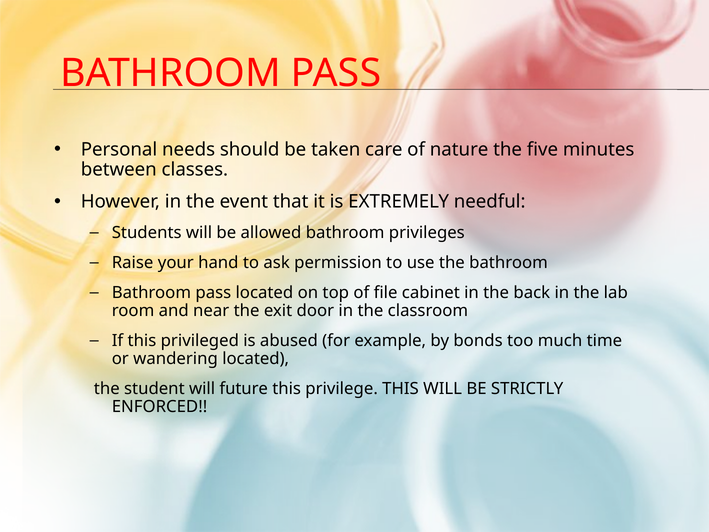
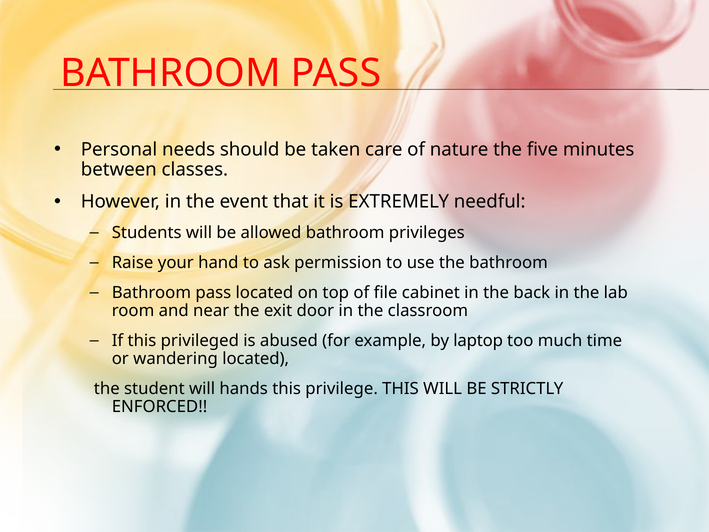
bonds: bonds -> laptop (478, 340)
future: future -> hands (244, 388)
